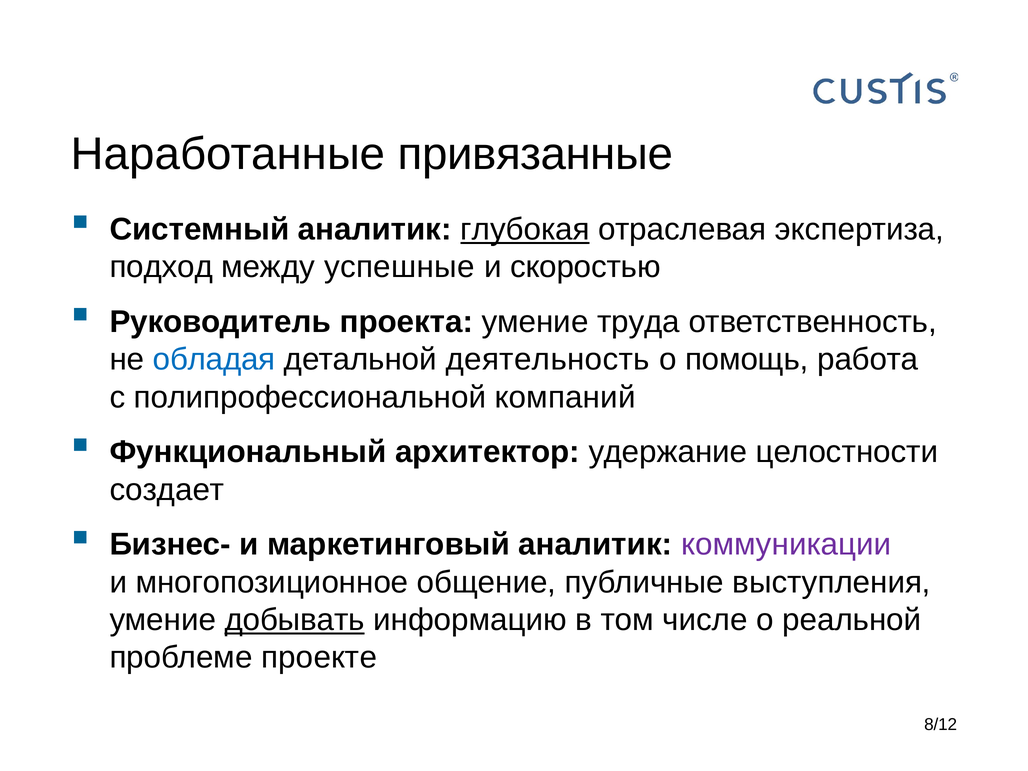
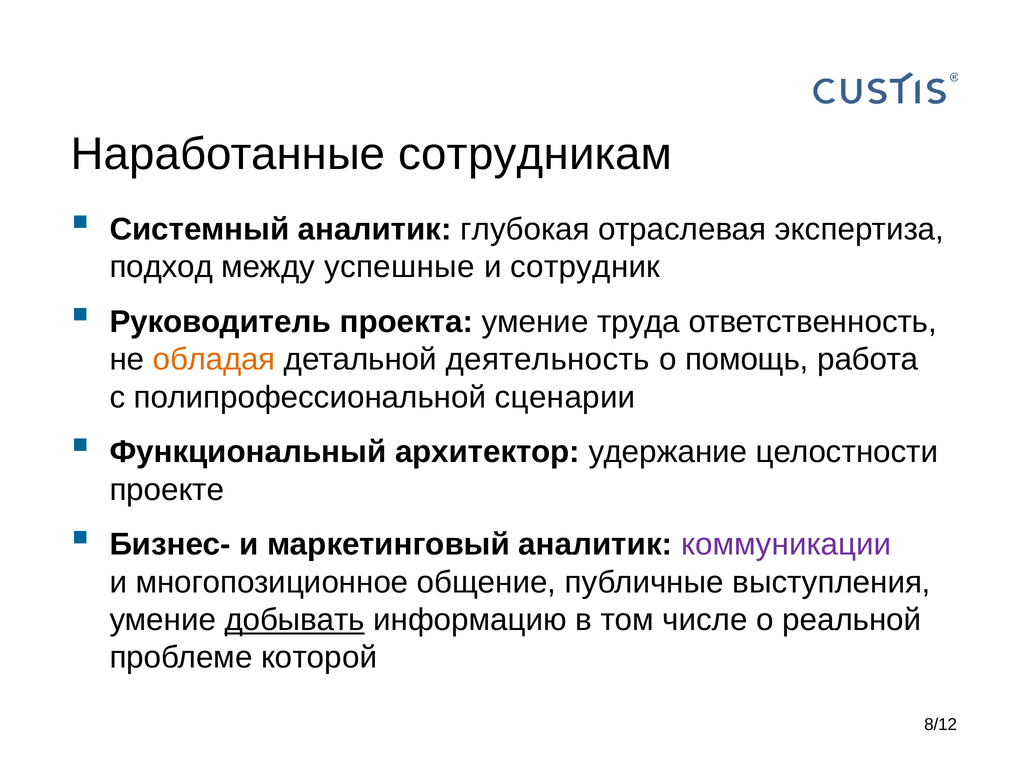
привязанные: привязанные -> сотрудникам (535, 154)
глубокая underline: present -> none (525, 229)
скоростью: скоростью -> сотрудник (585, 267)
обладая colour: blue -> orange (214, 360)
компаний: компаний -> сценарии (565, 397)
создает: создает -> проекте (167, 490)
проекте: проекте -> которой (319, 658)
